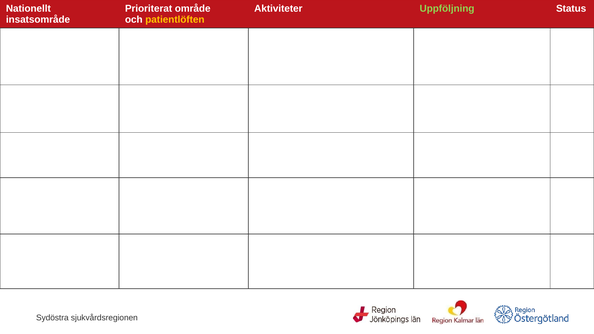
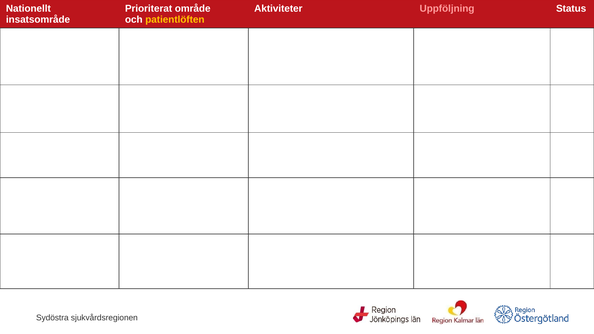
Uppföljning colour: light green -> pink (447, 9)
